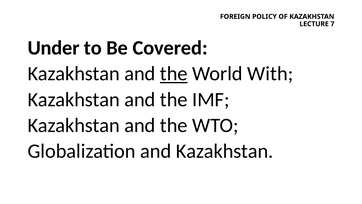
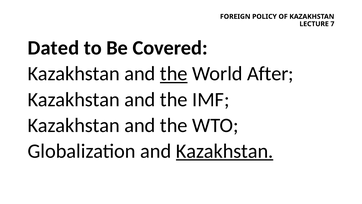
Under: Under -> Dated (53, 48)
With: With -> After (270, 74)
Kazakhstan underline: none -> present (225, 151)
